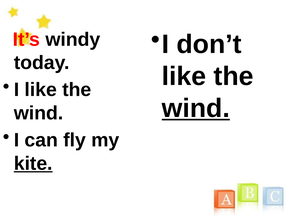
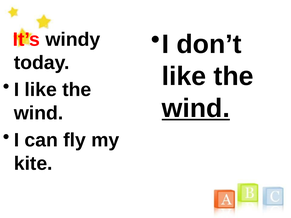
kite underline: present -> none (33, 164)
